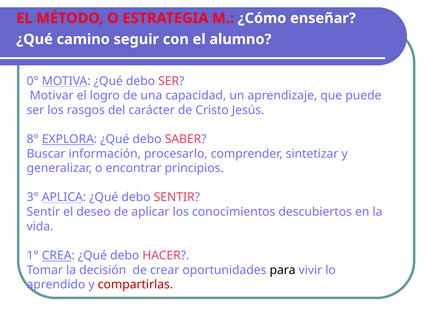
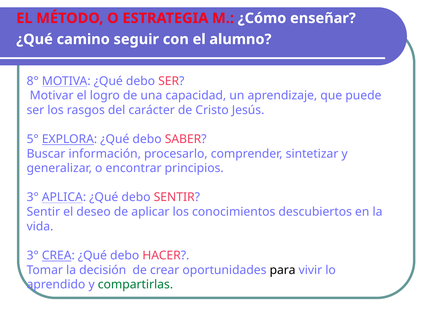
0°: 0° -> 8° (33, 81)
8°: 8° -> 5° (33, 139)
1°: 1° -> 3° (33, 255)
compartirlas colour: red -> green (135, 285)
